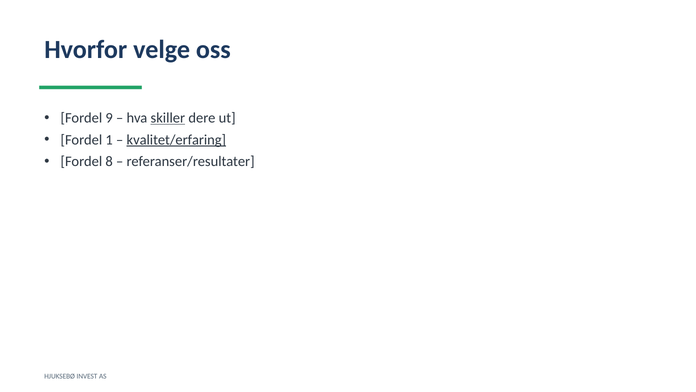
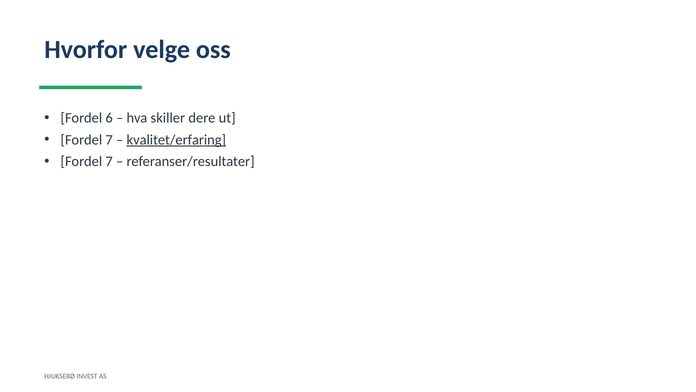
9: 9 -> 6 (109, 118)
skiller underline: present -> none (168, 118)
1: 1 -> 7 (109, 140)
8: 8 -> 7 (109, 161)
